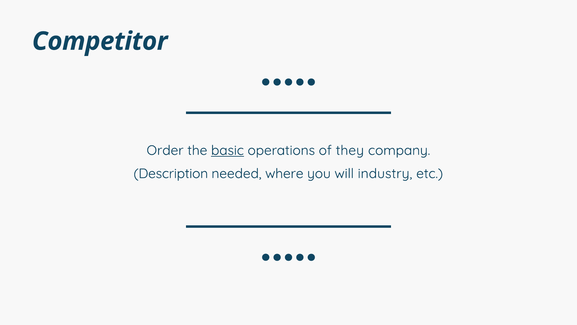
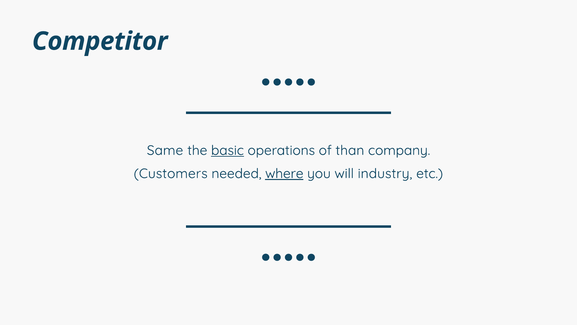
Order: Order -> Same (165, 150)
they: they -> than (350, 150)
Description: Description -> Customers (171, 173)
where underline: none -> present (284, 173)
